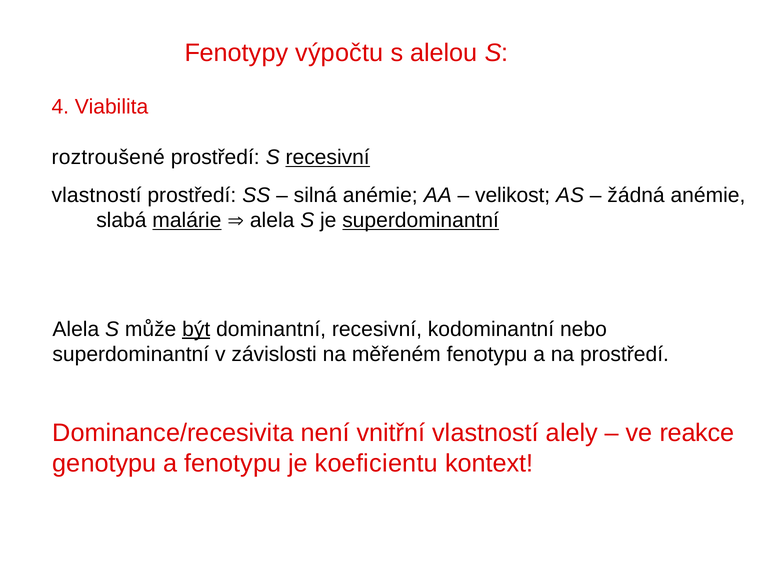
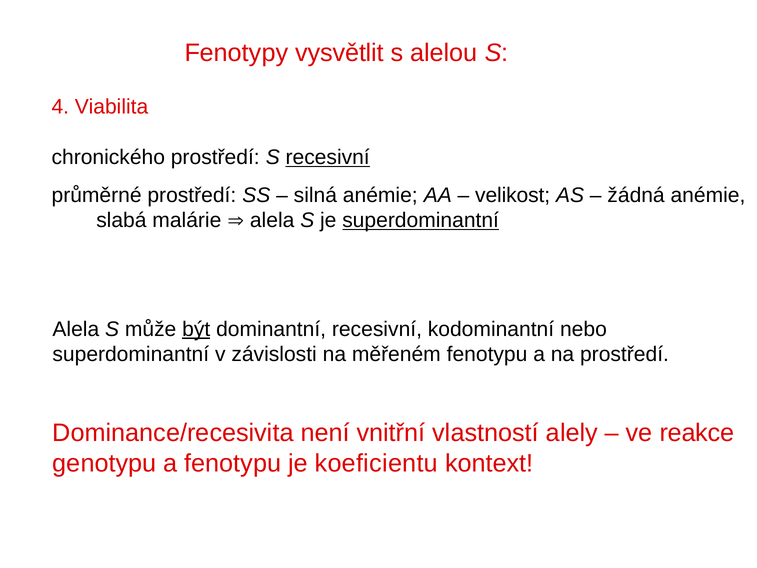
výpočtu: výpočtu -> vysvětlit (340, 53)
roztroušené: roztroušené -> chronického (108, 157)
vlastností: vlastností -> průměrné (97, 195)
malárie underline: present -> none (187, 220)
